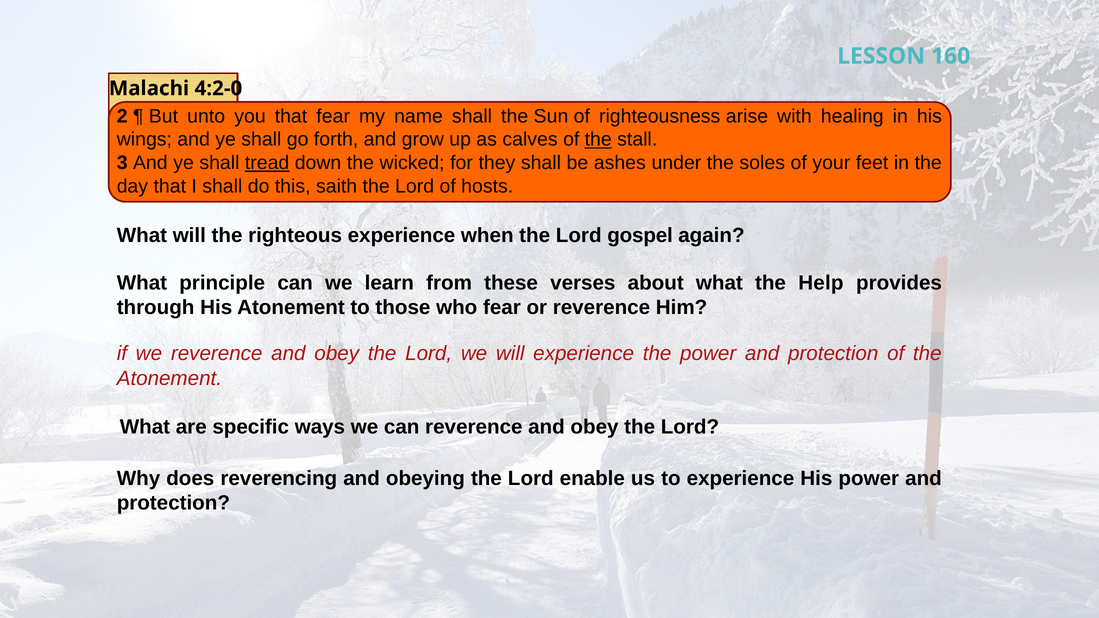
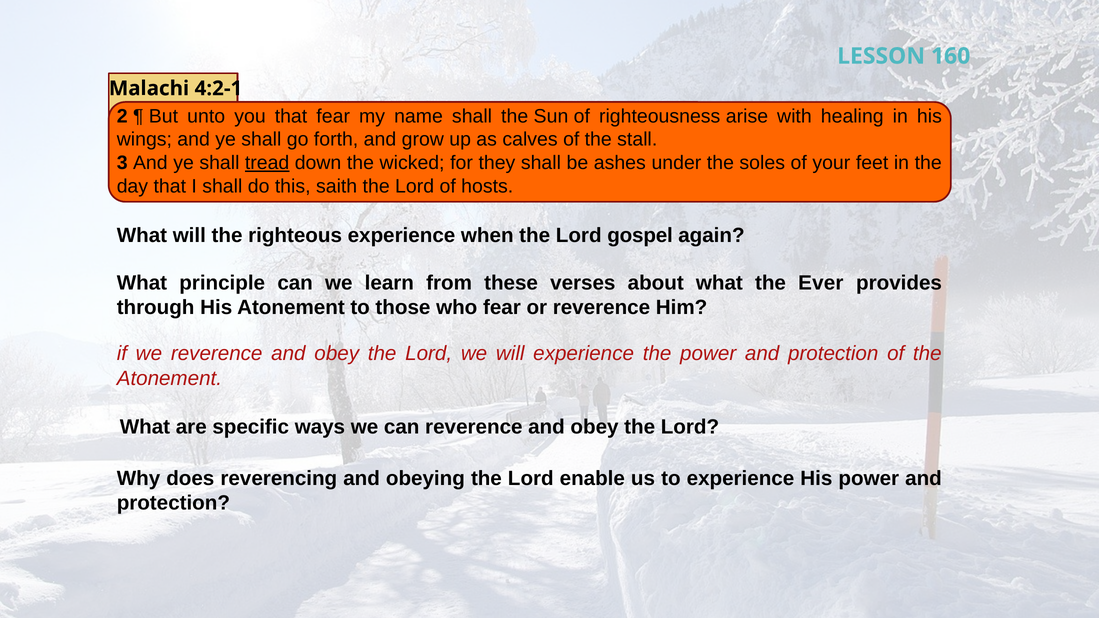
4:2-0: 4:2-0 -> 4:2-1 (218, 88)
the underline: present -> none (598, 140)
Help: Help -> Ever (821, 283)
